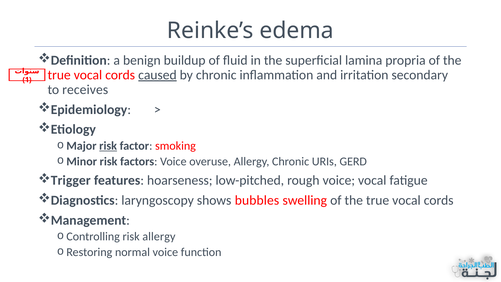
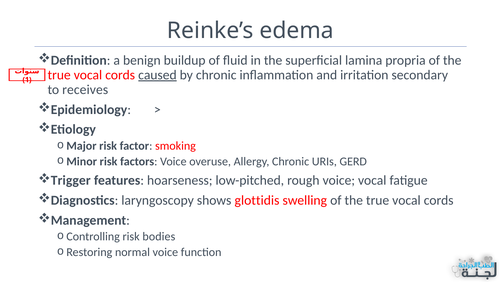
risk underline: present -> none (108, 146)
bubbles: bubbles -> glottidis (257, 200)
risk allergy: allergy -> bodies (159, 237)
